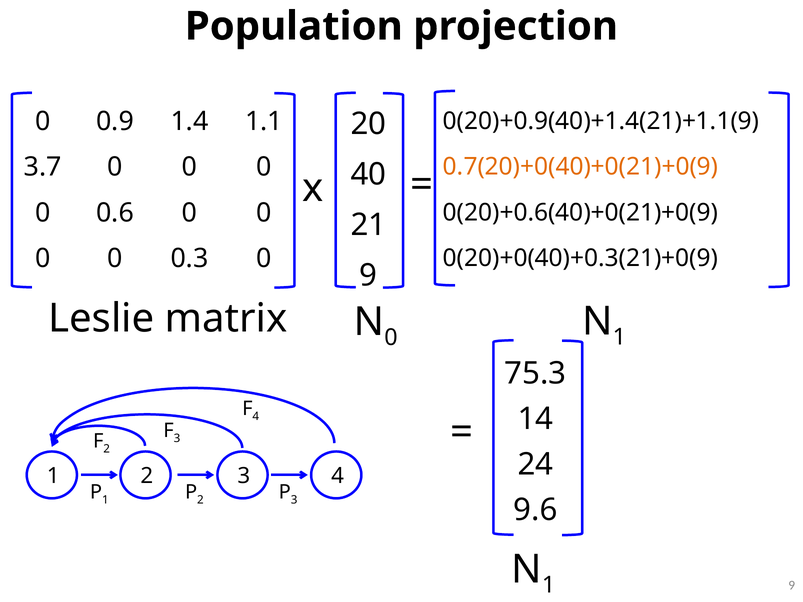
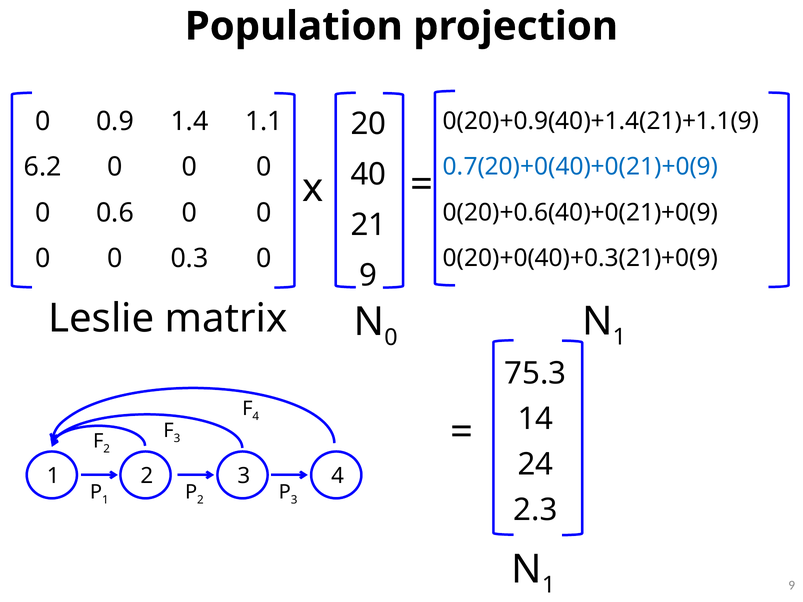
3.7: 3.7 -> 6.2 (43, 167)
0.7(20)+0(40)+0(21)+0(9 colour: orange -> blue (581, 167)
9.6: 9.6 -> 2.3 (535, 510)
